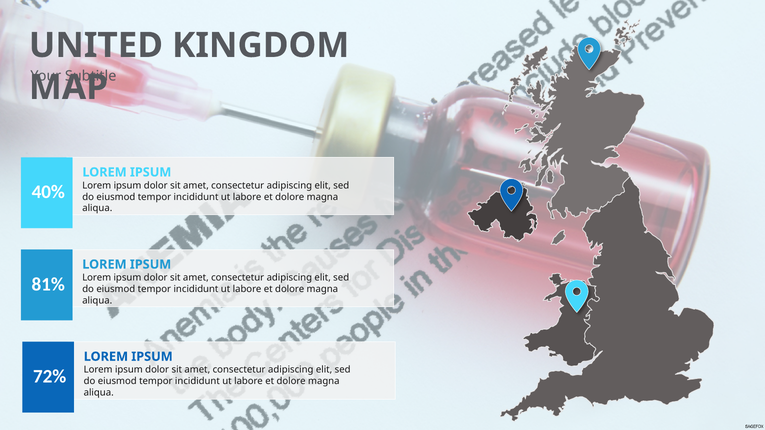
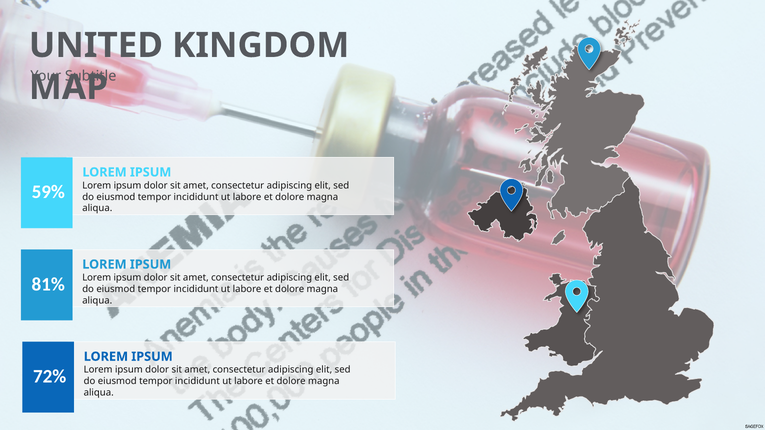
40%: 40% -> 59% (48, 192)
